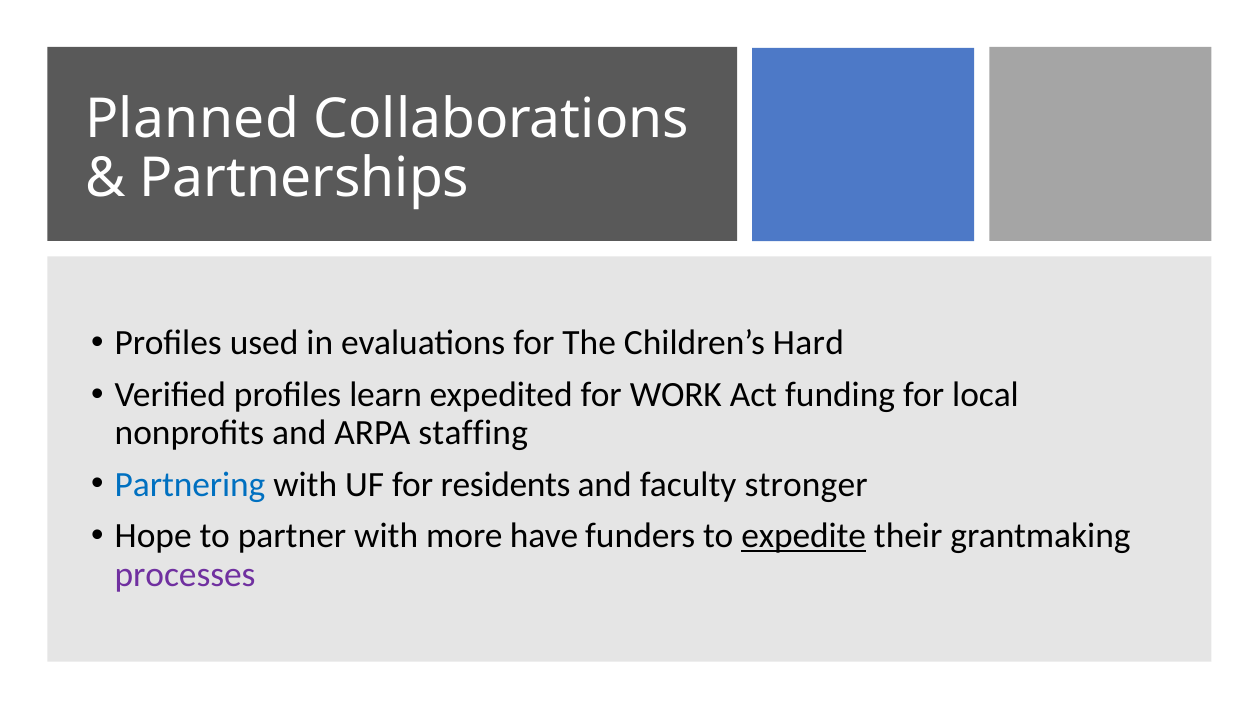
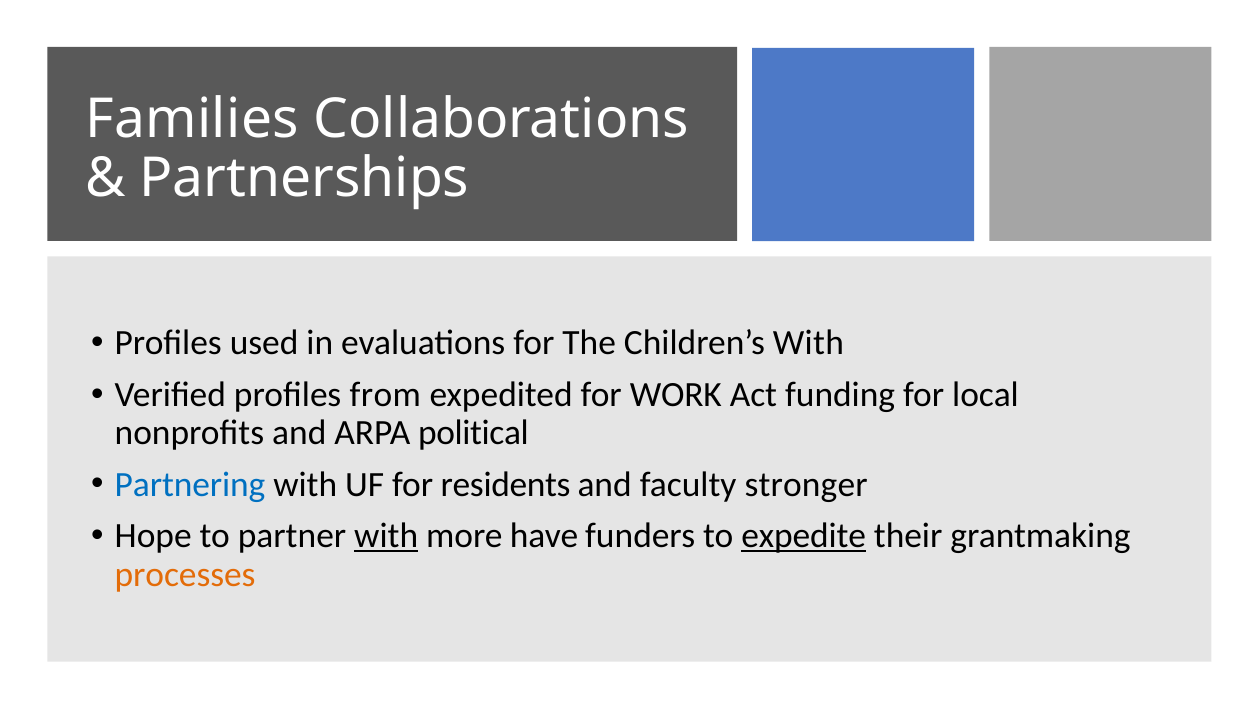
Planned: Planned -> Families (192, 119)
Children’s Hard: Hard -> With (808, 343)
learn: learn -> from (385, 395)
staffing: staffing -> political (473, 433)
with underline: none -> present (386, 536)
processes colour: purple -> orange (185, 574)
